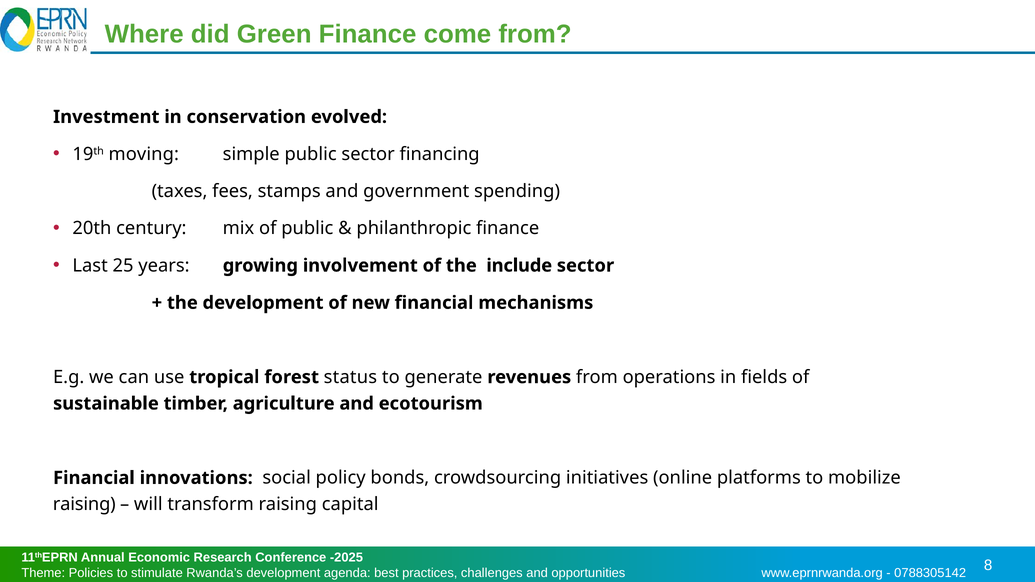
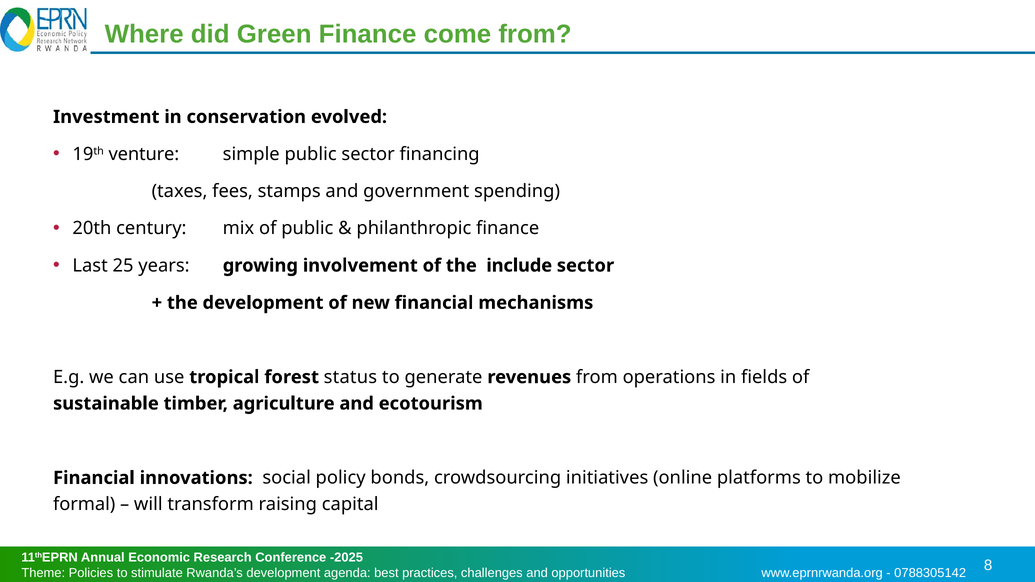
moving: moving -> venture (144, 154)
raising: raising -> formal (84, 504)
